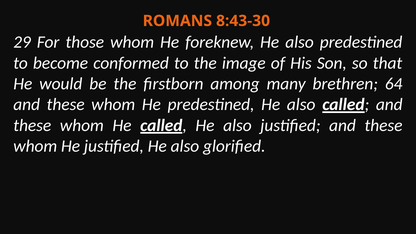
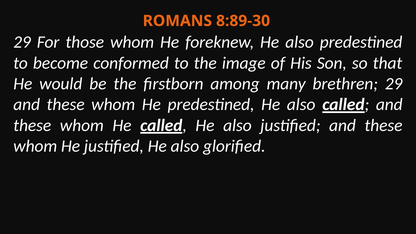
8:43-30: 8:43-30 -> 8:89-30 (243, 21)
brethren 64: 64 -> 29 (394, 84)
